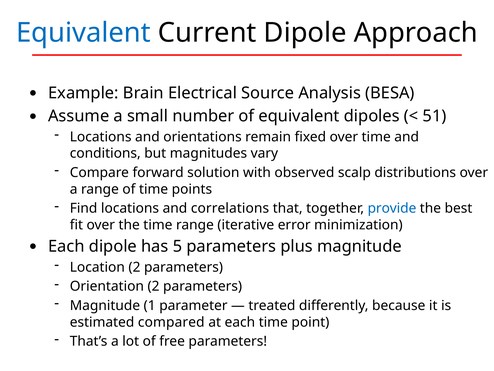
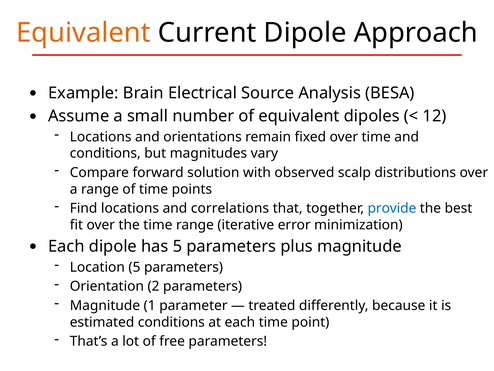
Equivalent colour: blue -> orange (83, 33)
51: 51 -> 12 (434, 116)
Location 2: 2 -> 5 (134, 267)
estimated compared: compared -> conditions (171, 322)
